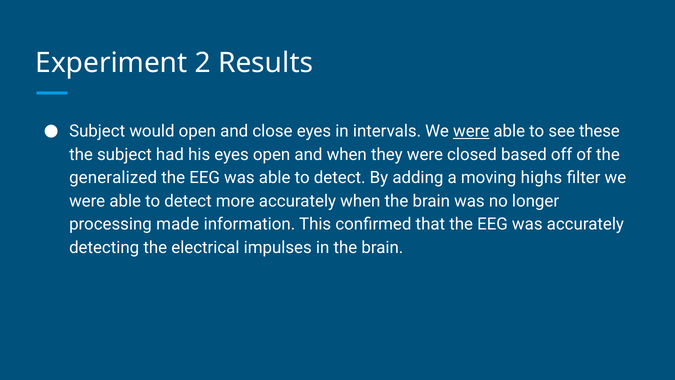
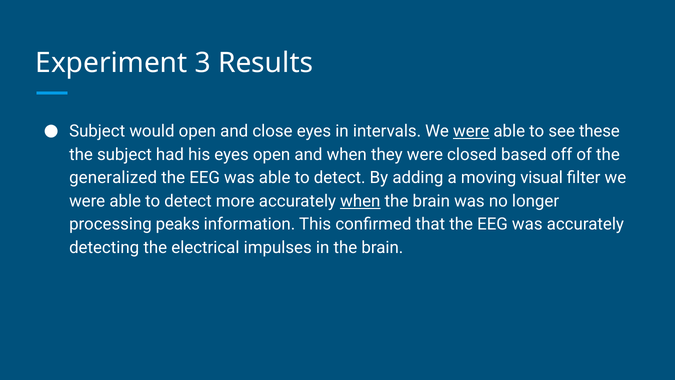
2: 2 -> 3 (203, 63)
highs: highs -> visual (542, 178)
when underline: none -> present (360, 201)
made: made -> peaks (178, 224)
